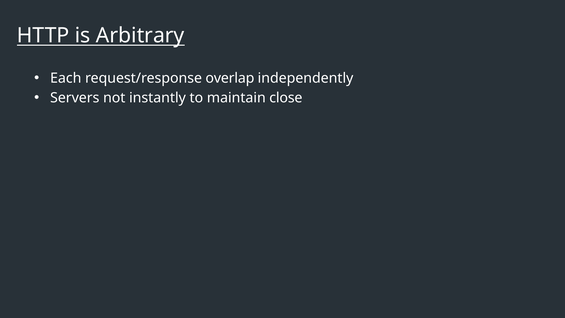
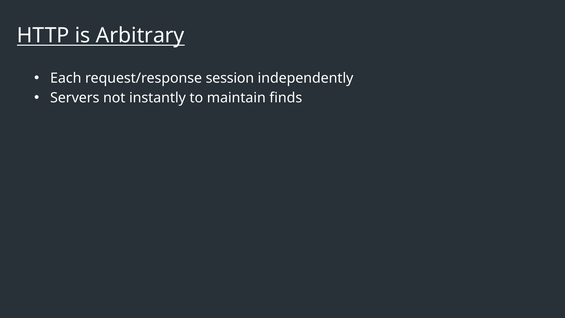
overlap: overlap -> session (230, 78)
close: close -> finds (286, 98)
